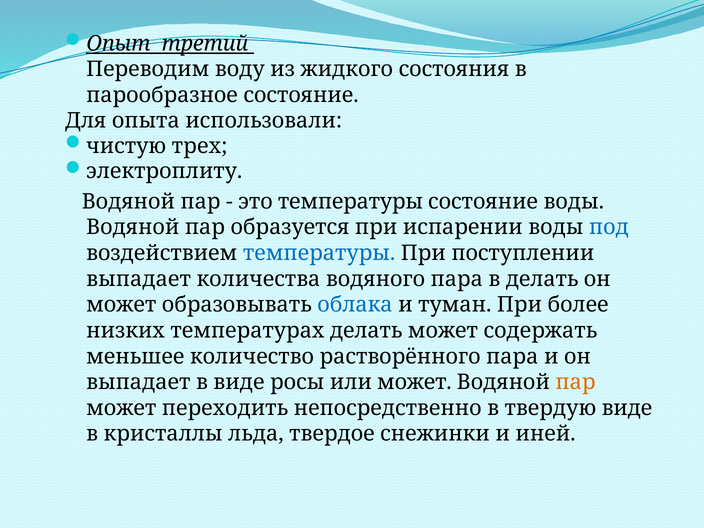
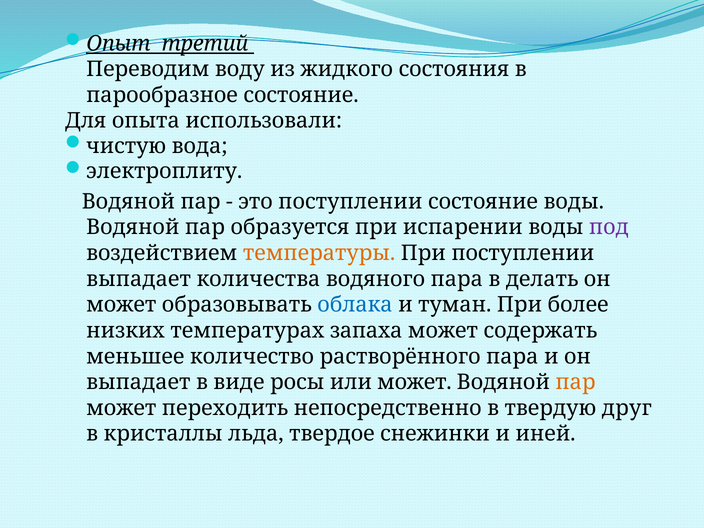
трех: трех -> вода (200, 146)
это температуры: температуры -> поступлении (350, 202)
под colour: blue -> purple (609, 227)
температуры colour: blue -> orange (319, 253)
температурах делать: делать -> запаха (366, 331)
твердую виде: виде -> друг (627, 408)
